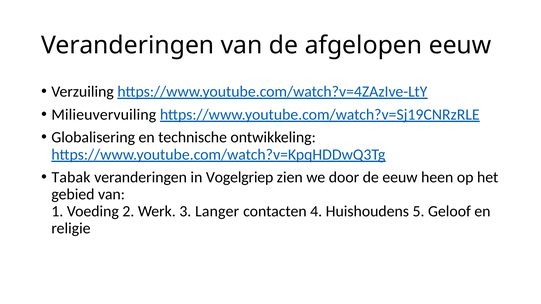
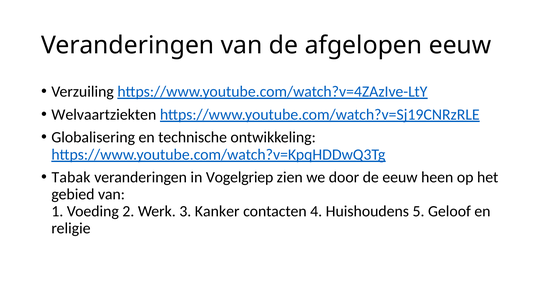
Milieuvervuiling: Milieuvervuiling -> Welvaartziekten (104, 115)
Langer: Langer -> Kanker (217, 212)
